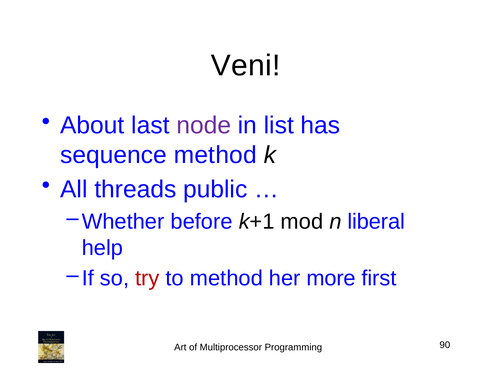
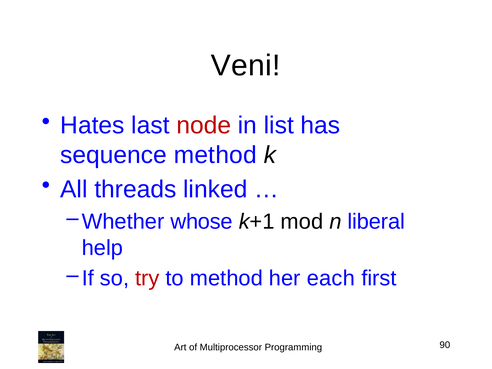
About: About -> Hates (92, 126)
node colour: purple -> red (204, 126)
public: public -> linked (215, 189)
before: before -> whose (202, 222)
more: more -> each (331, 278)
